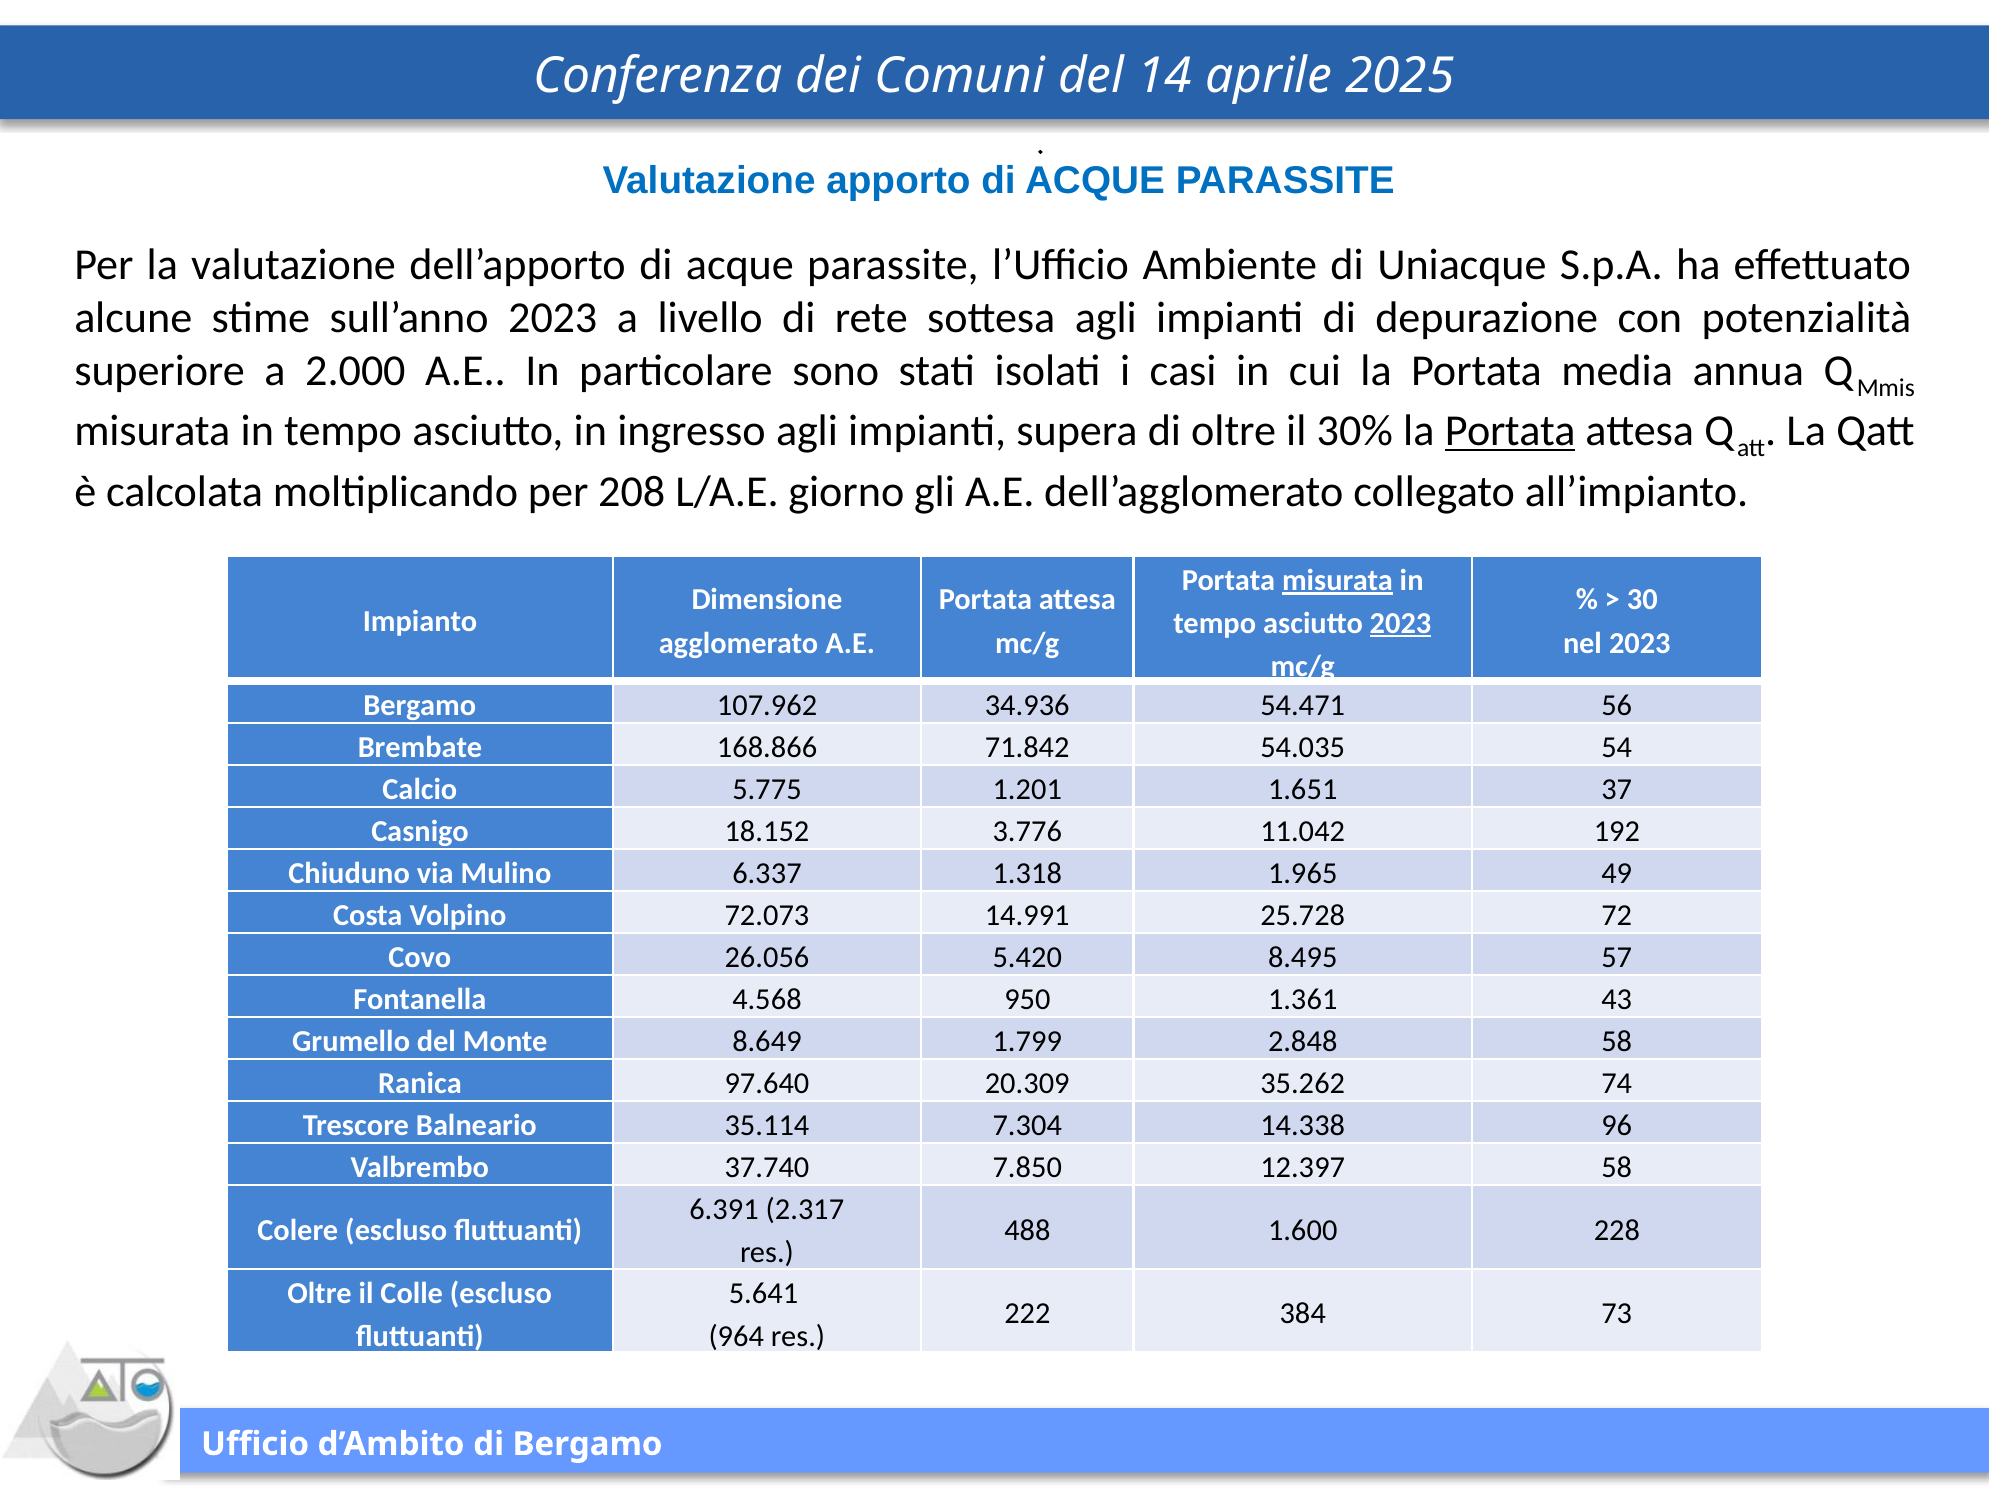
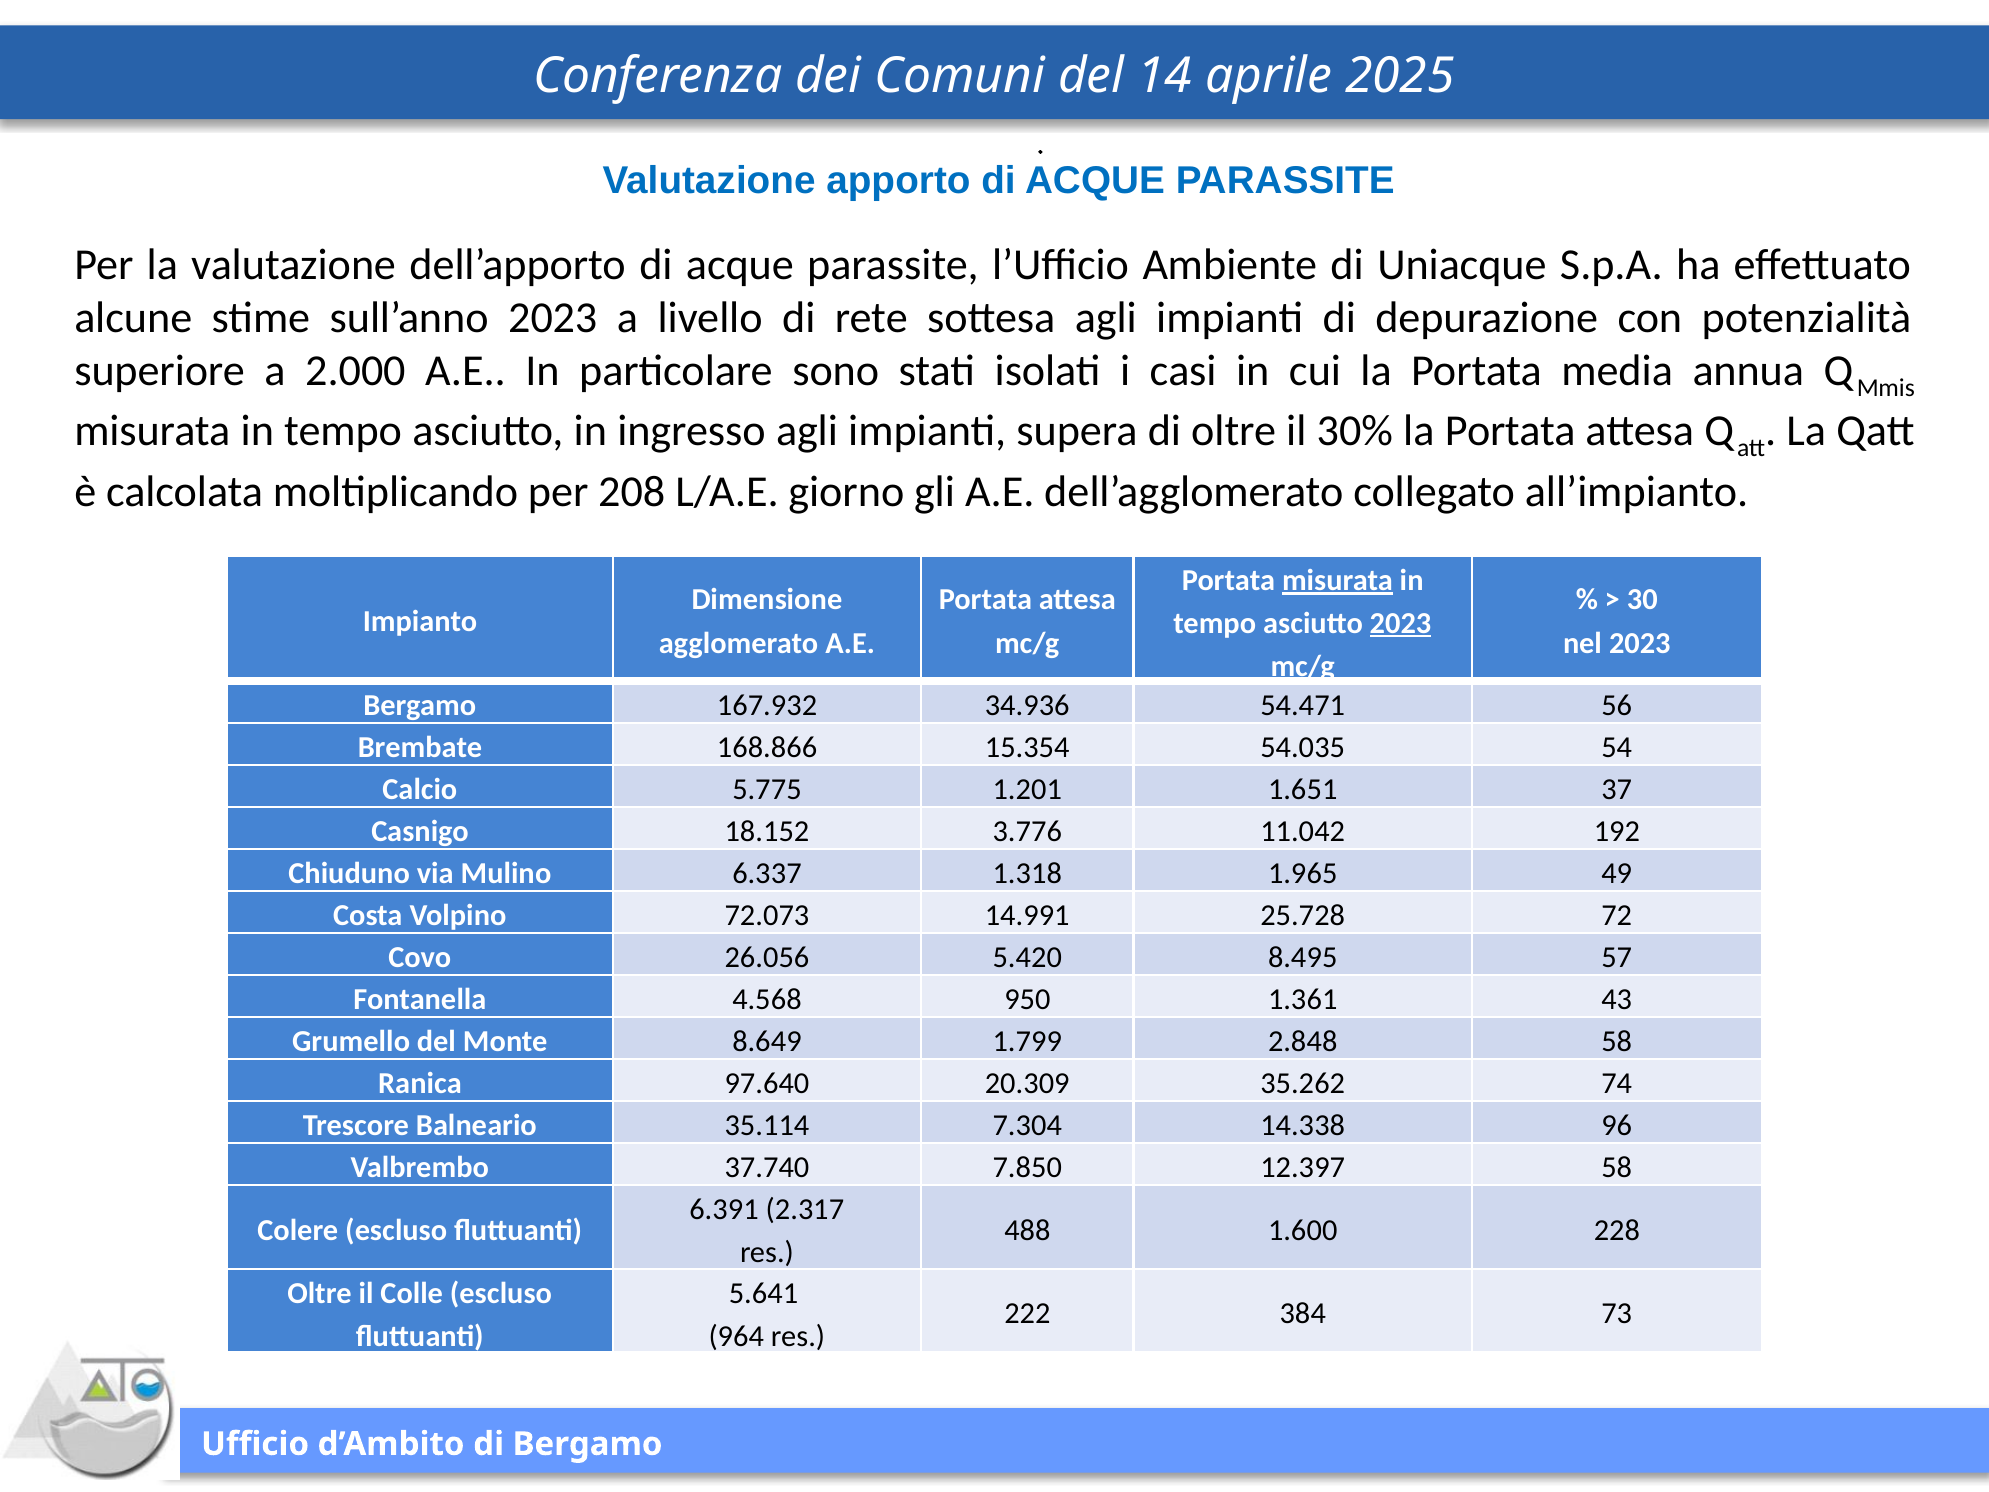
Portata underline: present -> none (1510, 431)
107.962: 107.962 -> 167.932 (767, 706)
71.842: 71.842 -> 15.354 (1027, 748)
